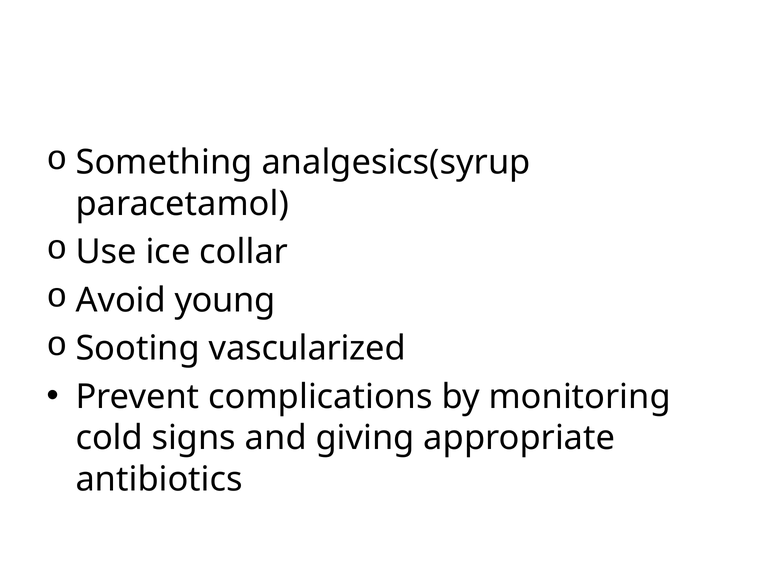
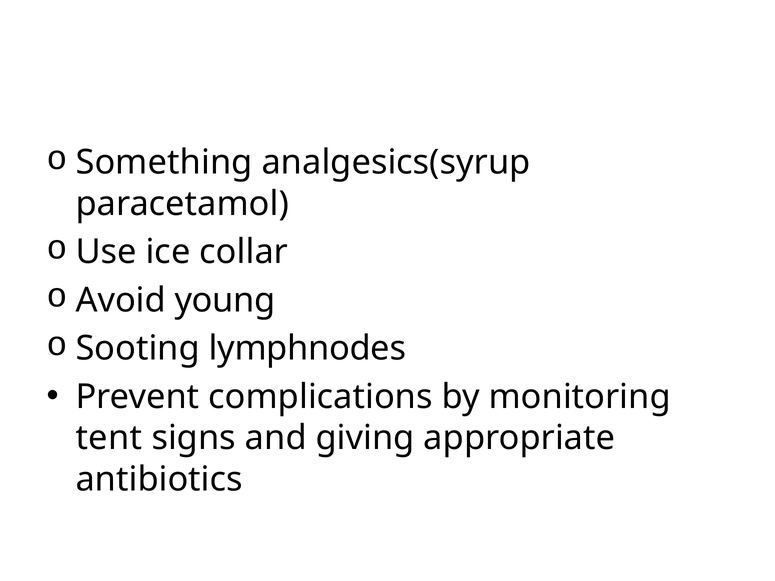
vascularized: vascularized -> lymphnodes (307, 349)
cold: cold -> tent (109, 438)
